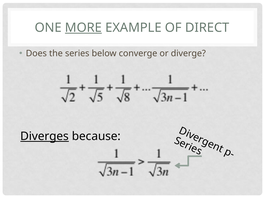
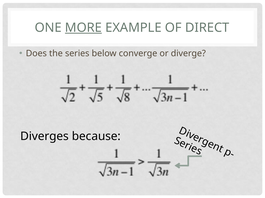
Diverges underline: present -> none (45, 137)
